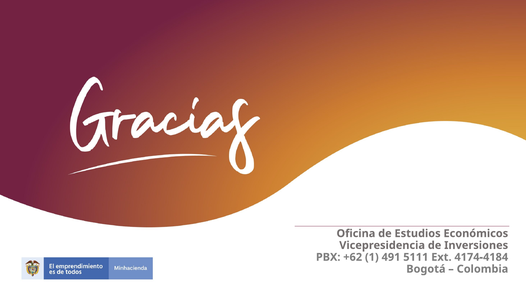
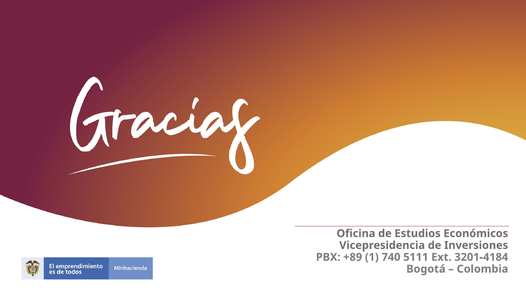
+62: +62 -> +89 (353, 257)
491: 491 -> 740 (391, 257)
4174-4184: 4174-4184 -> 3201-4184 (481, 257)
